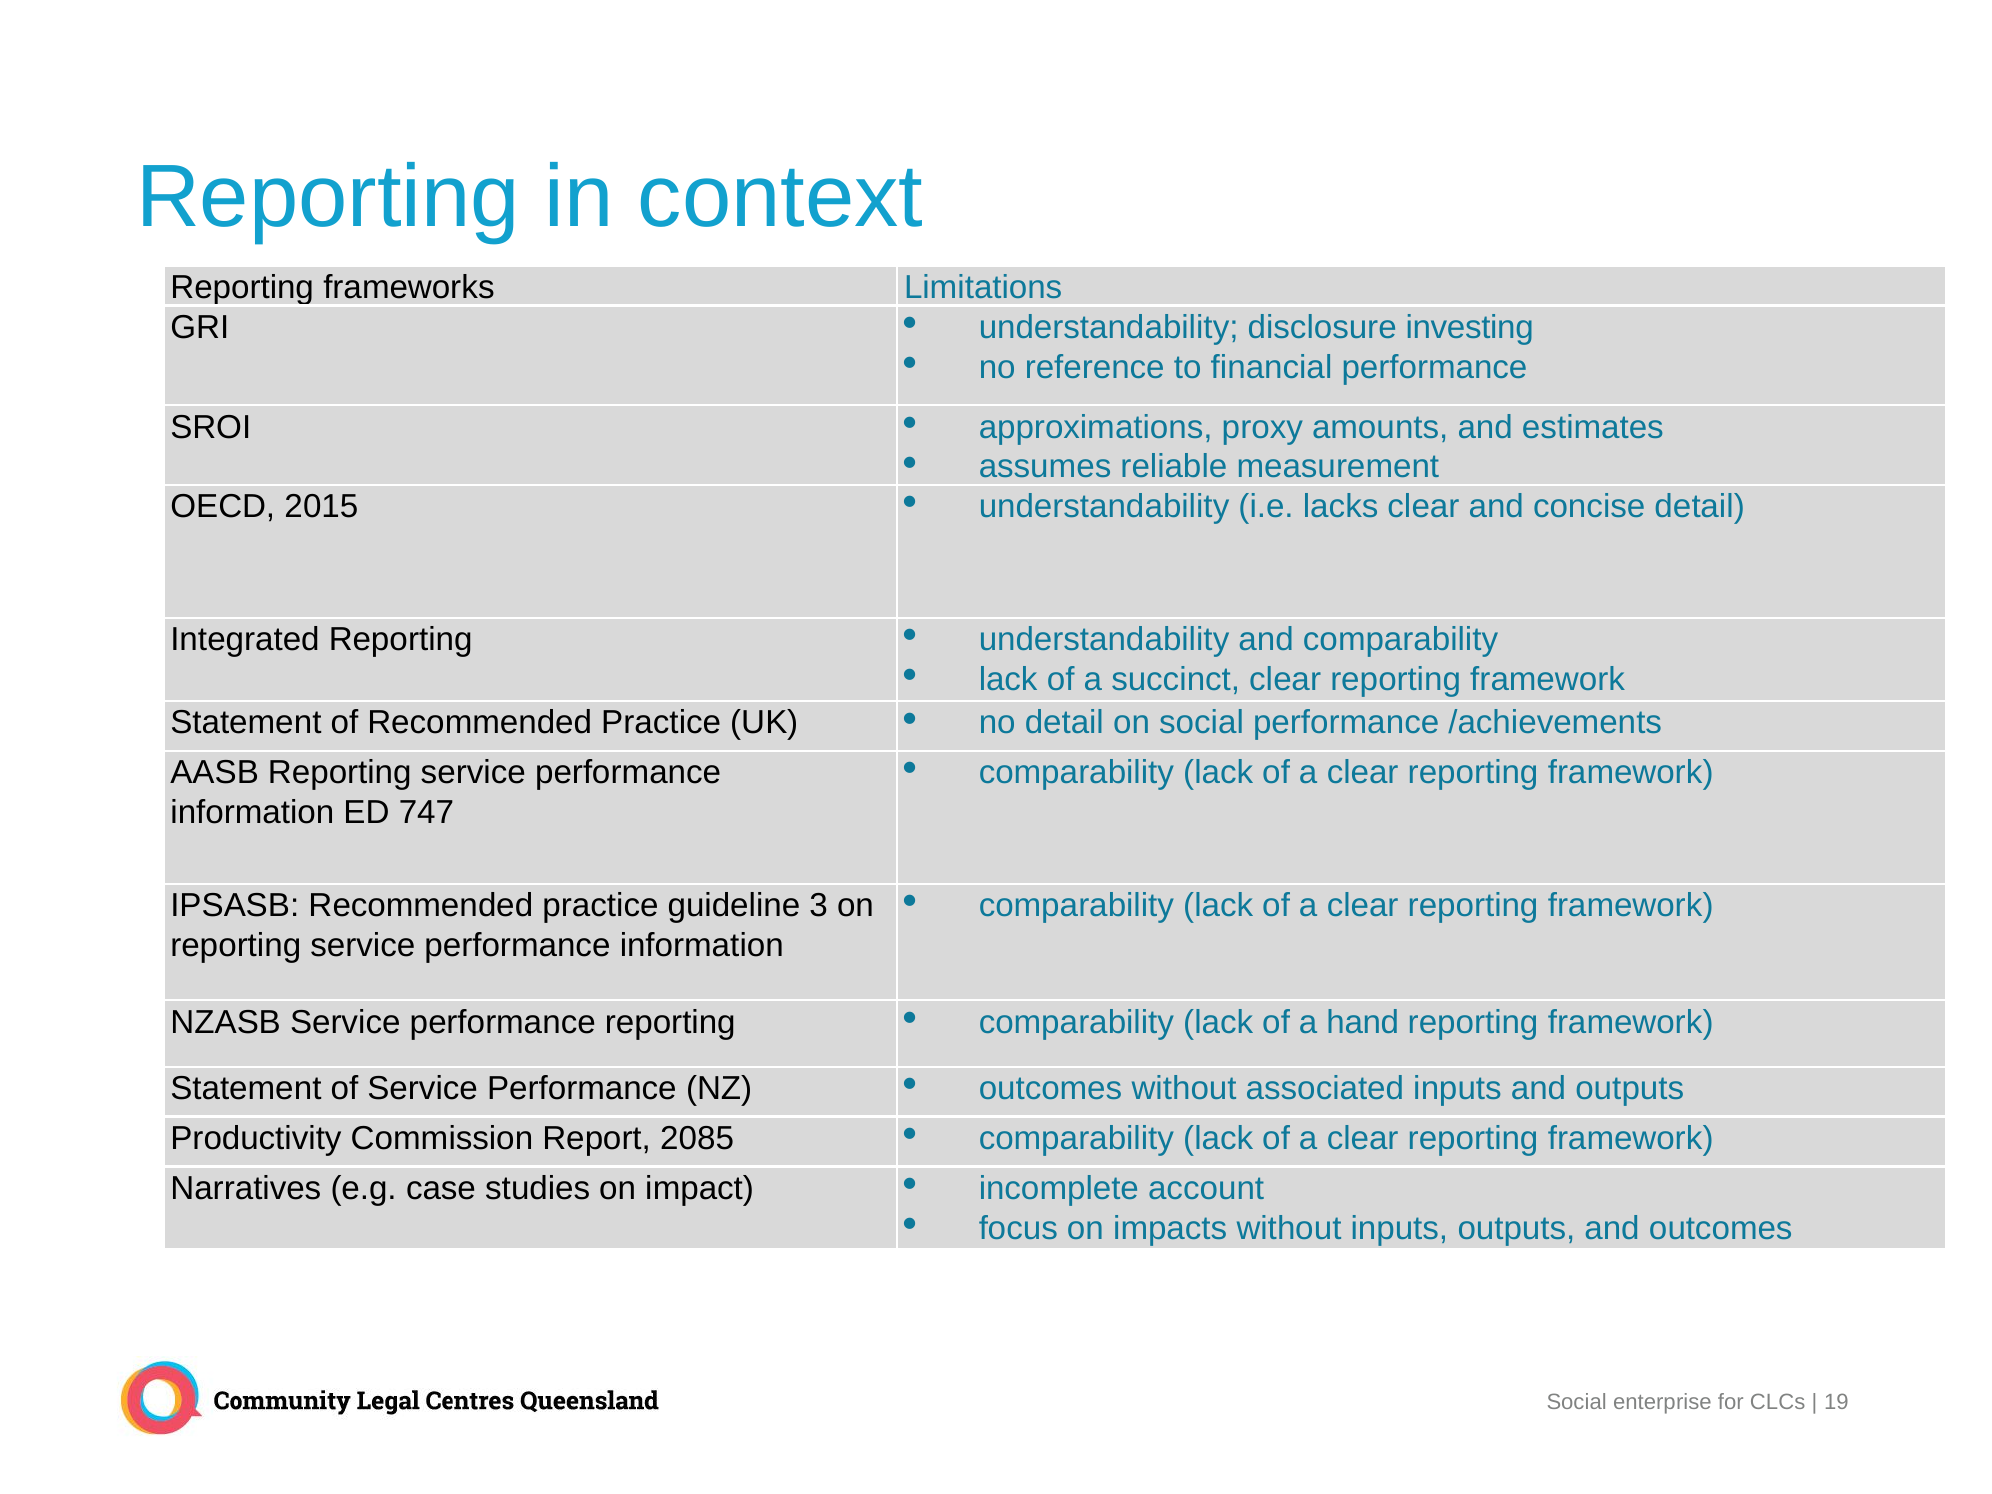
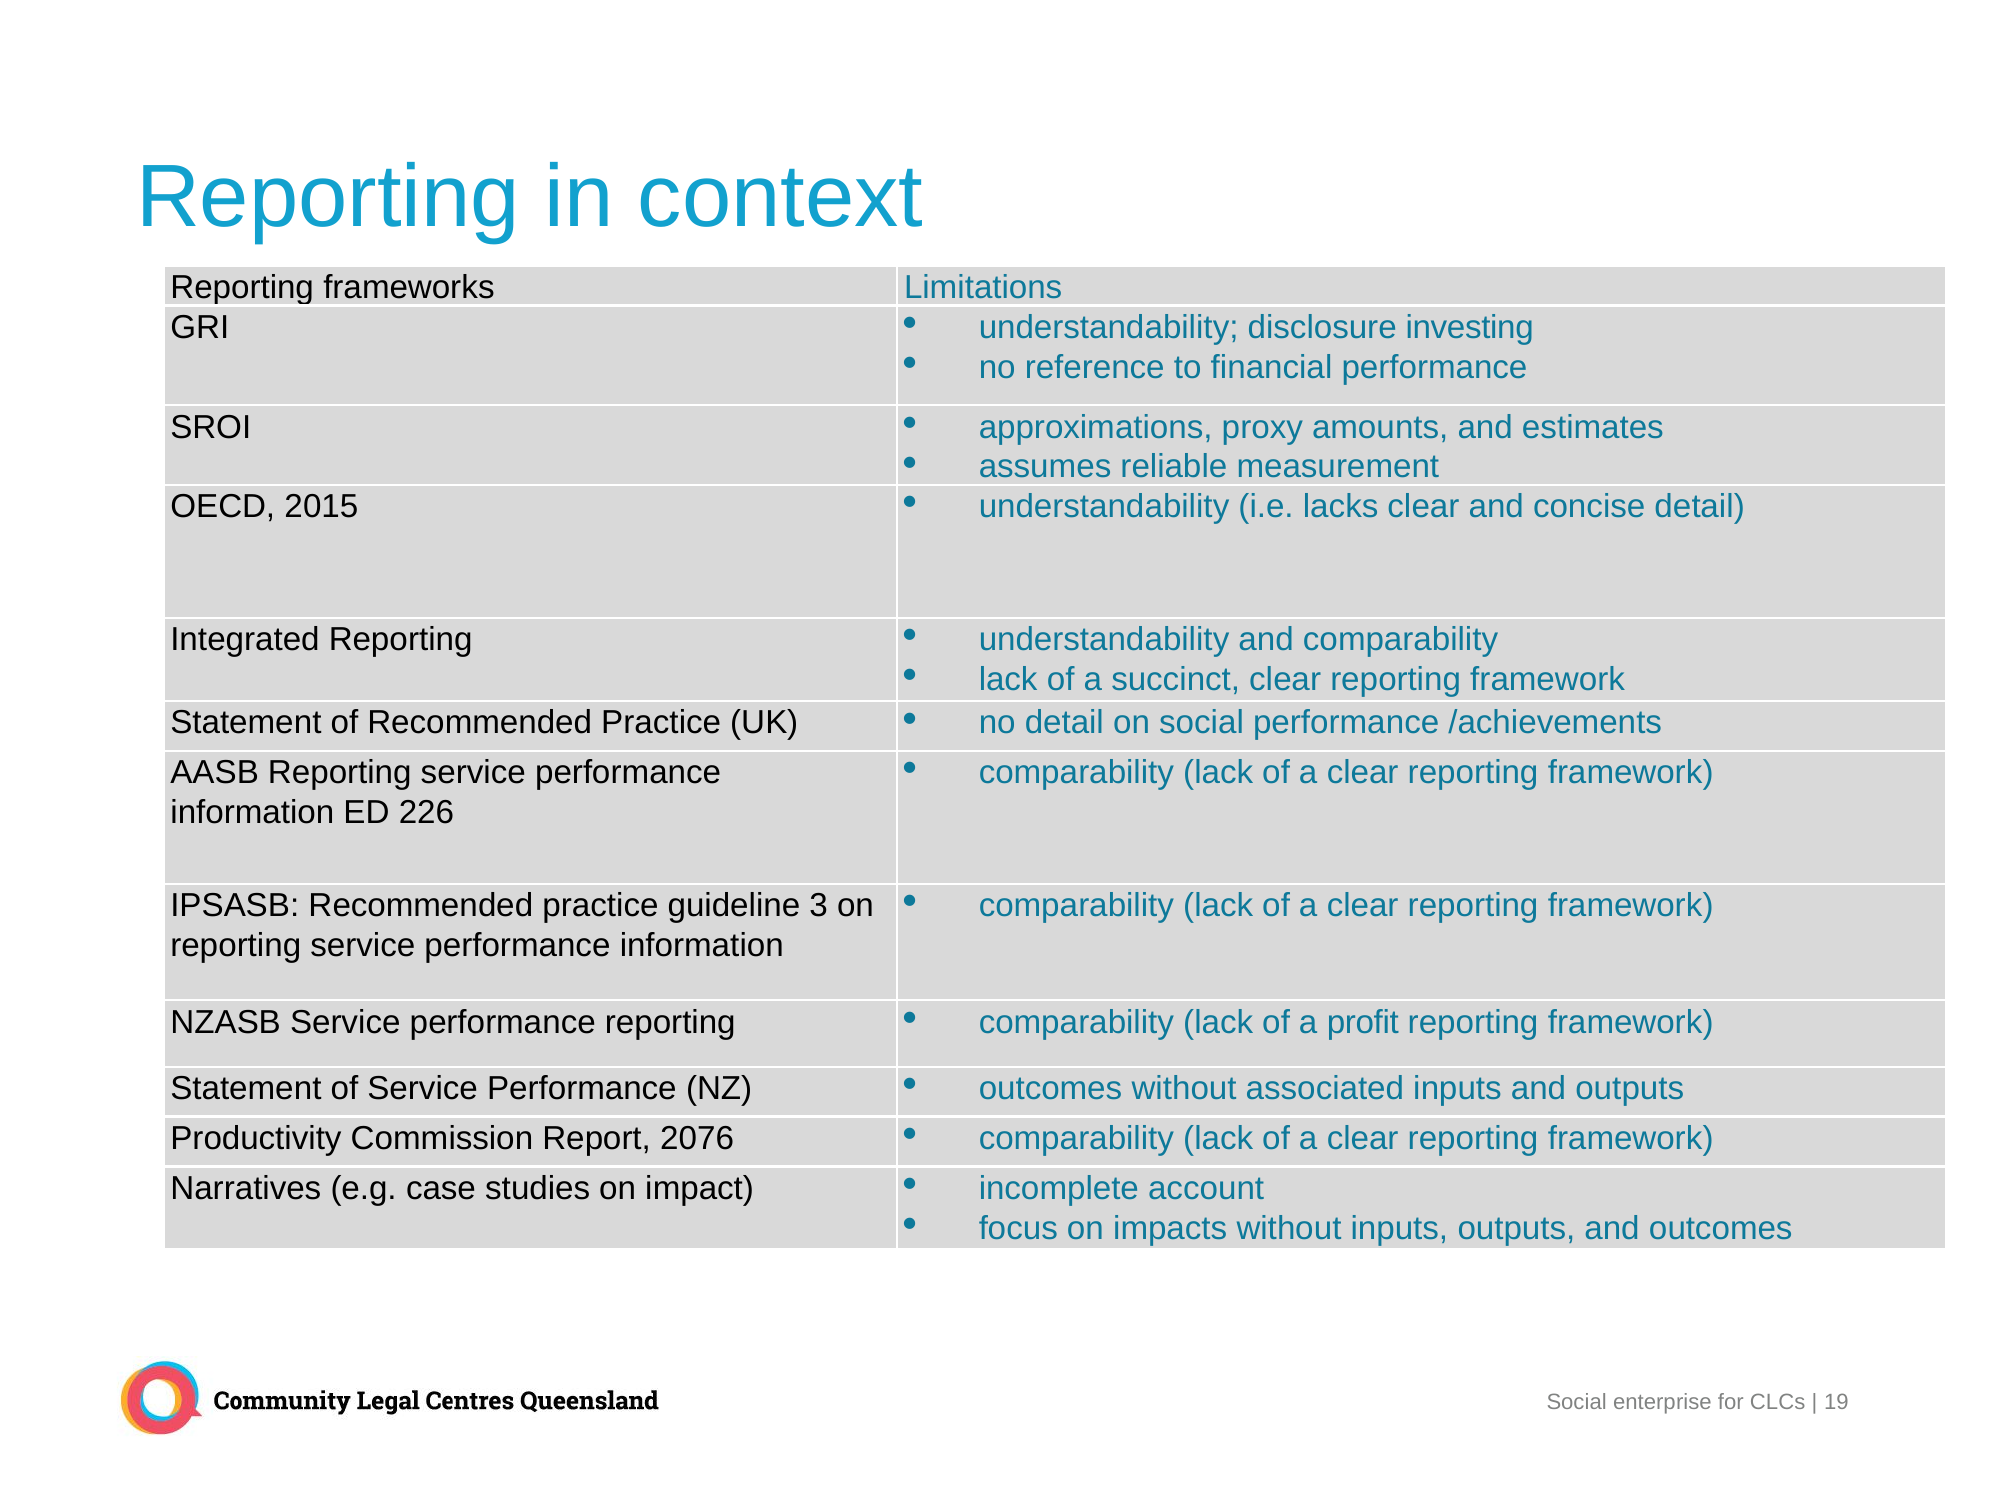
747: 747 -> 226 (426, 812)
hand: hand -> profit (1363, 1022)
2085: 2085 -> 2076 (697, 1138)
